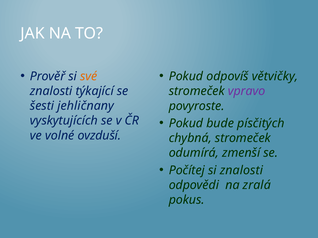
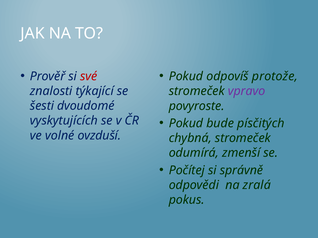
své colour: orange -> red (89, 76)
větvičky: větvičky -> protože (275, 77)
jehličnany: jehličnany -> dvoudomé (86, 106)
si znalosti: znalosti -> správně (241, 171)
